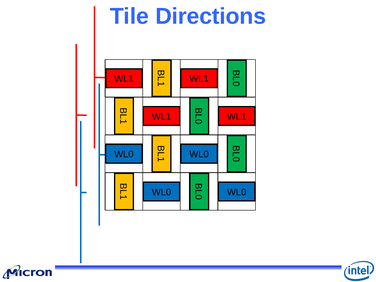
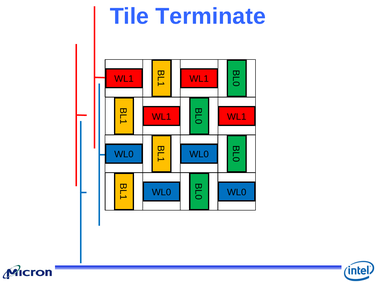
Directions: Directions -> Terminate (211, 16)
